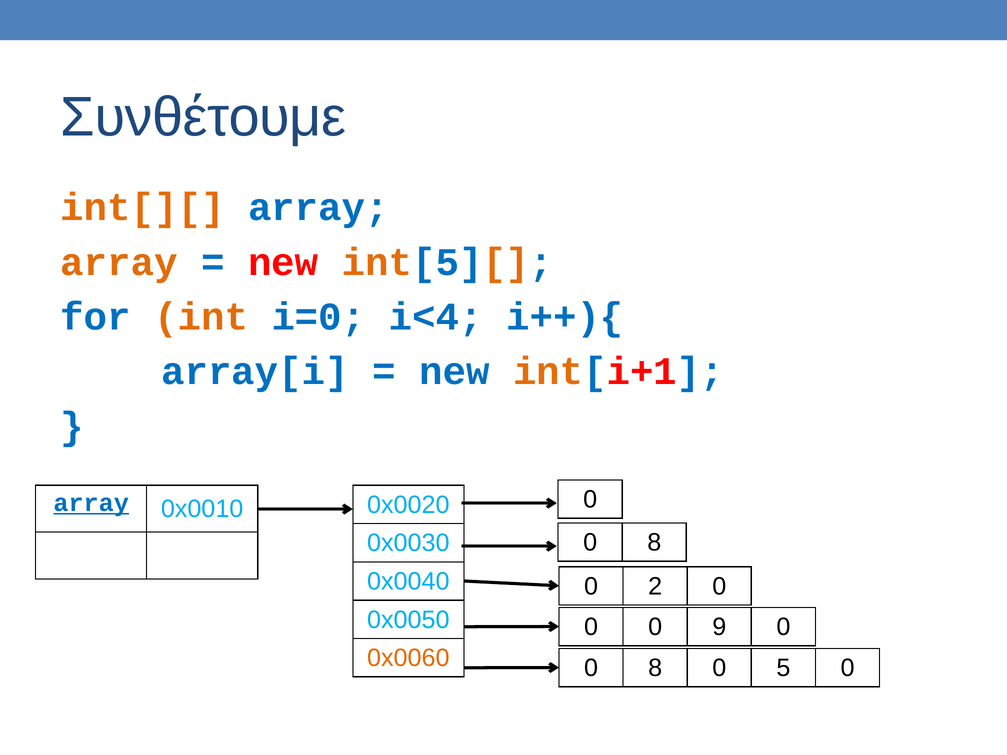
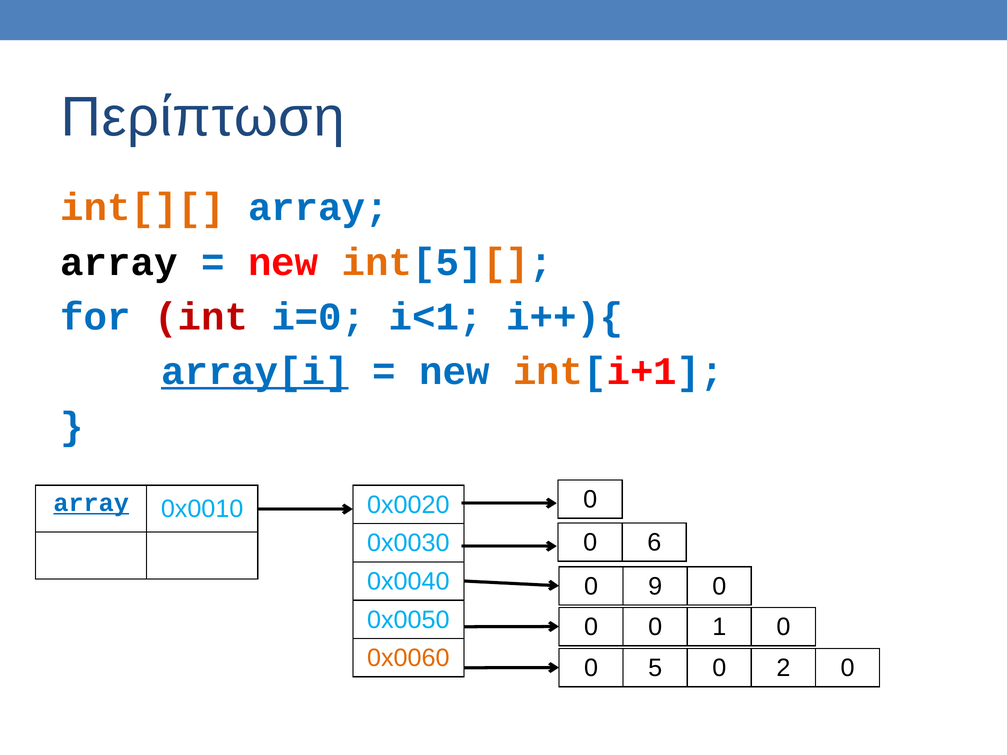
Συνθέτουμε: Συνθέτουμε -> Περίπτωση (203, 117)
array colour: orange -> black (119, 262)
int colour: orange -> red (201, 317)
i<4: i<4 -> i<1 (436, 317)
array[i underline: none -> present (255, 372)
8: 8 -> 6 (654, 543)
2: 2 -> 9 (655, 586)
9: 9 -> 1 (719, 627)
8: 8 -> 5 (655, 668)
5: 5 -> 2 (783, 668)
